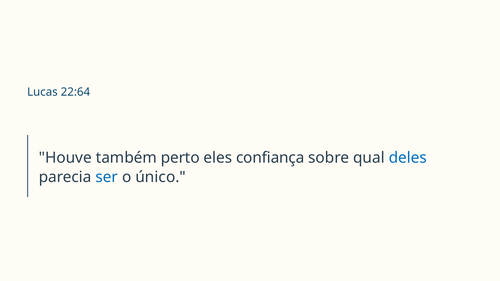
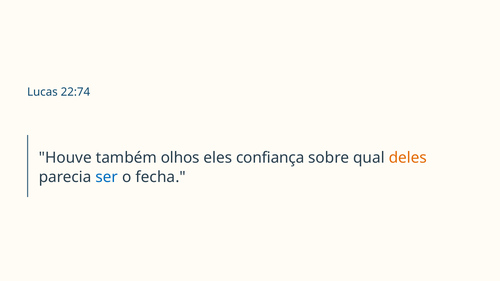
22:64: 22:64 -> 22:74 (75, 92)
perto: perto -> olhos (180, 158)
deles colour: blue -> orange (408, 158)
único: único -> fecha (161, 177)
